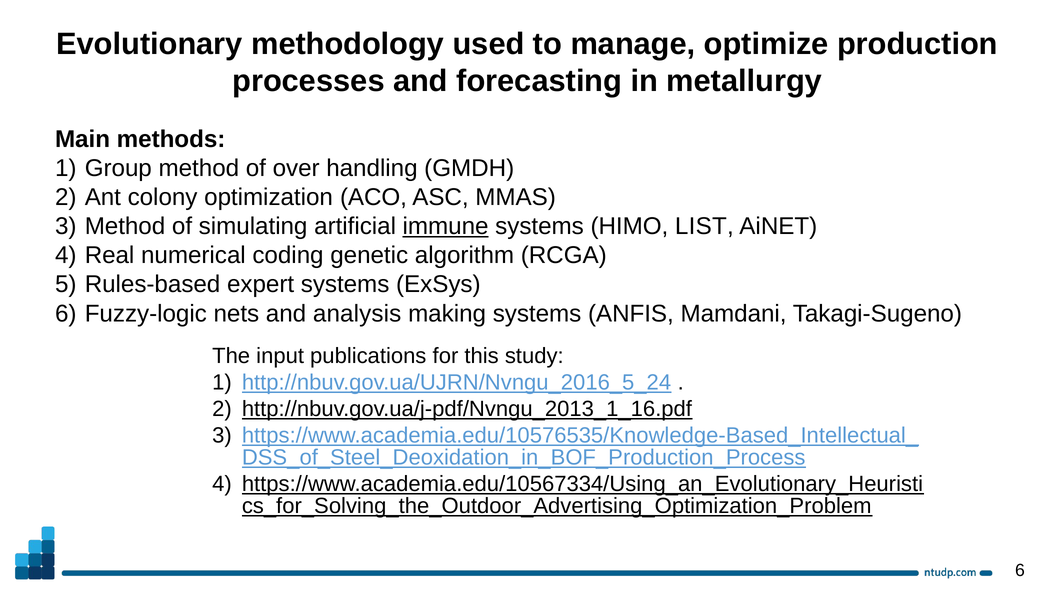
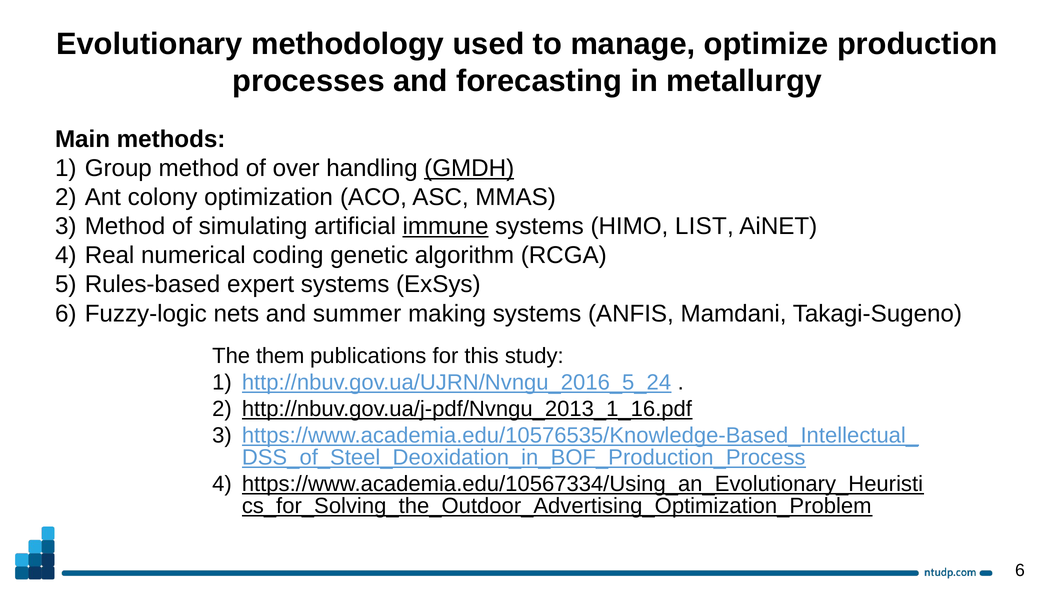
GMDH underline: none -> present (469, 168)
analysis: analysis -> summer (357, 313)
input: input -> them (280, 356)
